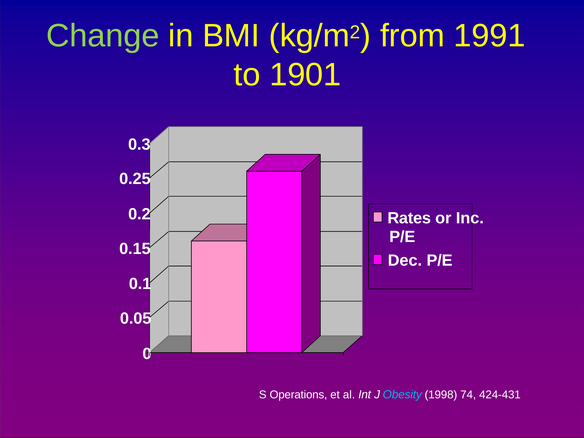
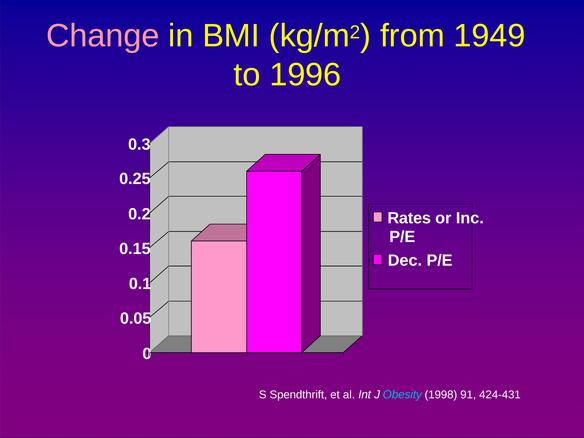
Change colour: light green -> pink (103, 36)
1991: 1991 -> 1949 (490, 36)
1901: 1901 -> 1996 (305, 75)
Operations: Operations -> Spendthrift (298, 395)
74: 74 -> 91 (468, 395)
